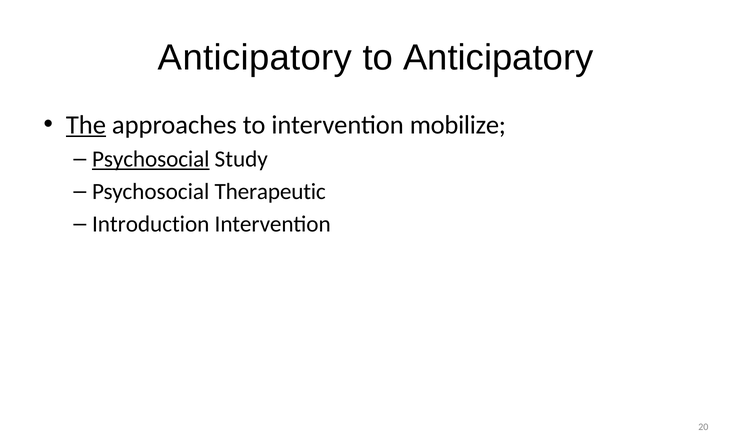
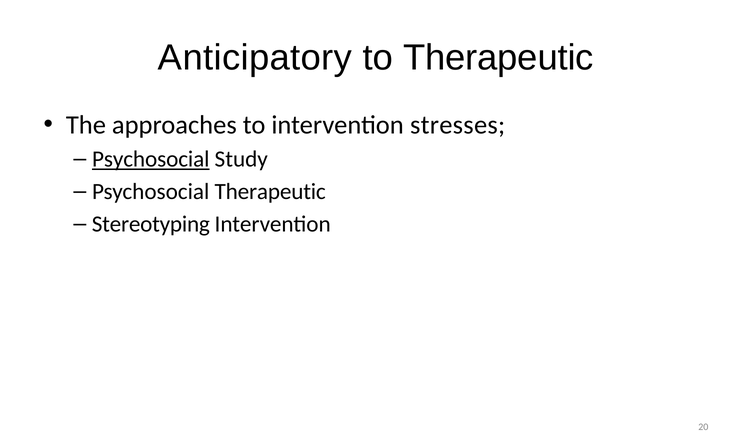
to Anticipatory: Anticipatory -> Therapeutic (498, 58)
The underline: present -> none (86, 125)
mobilize: mobilize -> stresses (458, 125)
Introduction: Introduction -> Stereotyping (151, 224)
